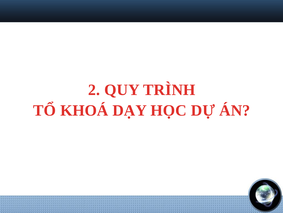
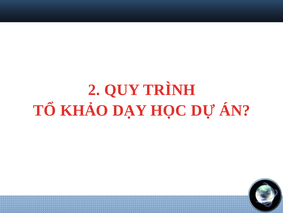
KHOÁ: KHOÁ -> KHẢO (84, 110)
